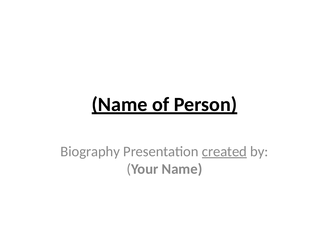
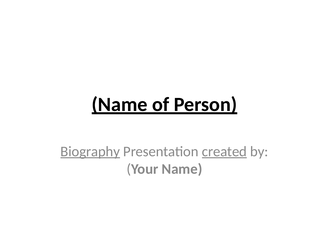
Biography underline: none -> present (90, 151)
